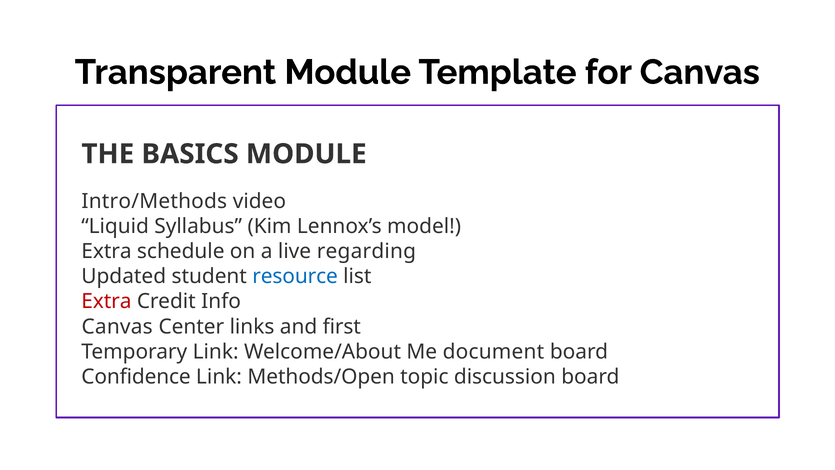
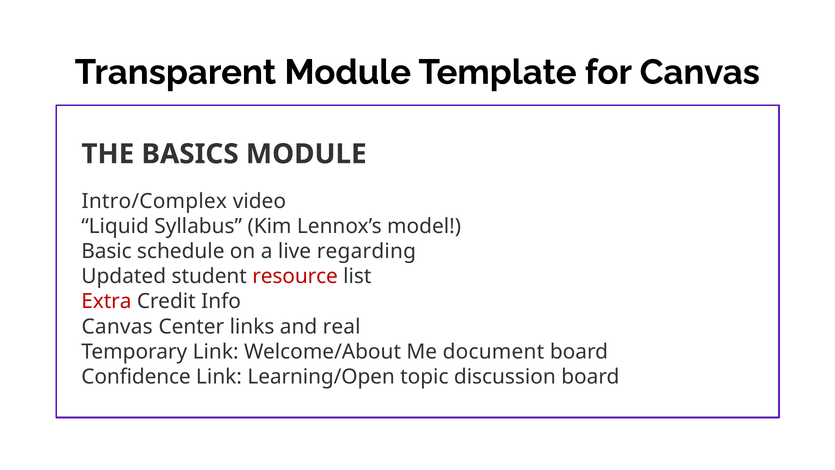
Intro/Methods: Intro/Methods -> Intro/Complex (154, 201)
Extra: Extra -> Basic (107, 251)
resource colour: blue -> red (295, 276)
first: first -> real (342, 326)
Methods/Open: Methods/Open -> Learning/Open (321, 377)
